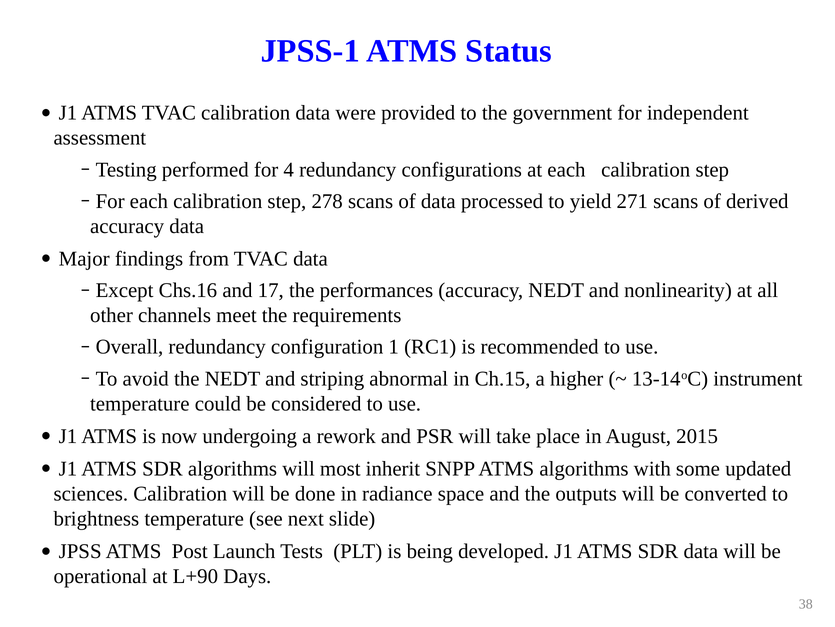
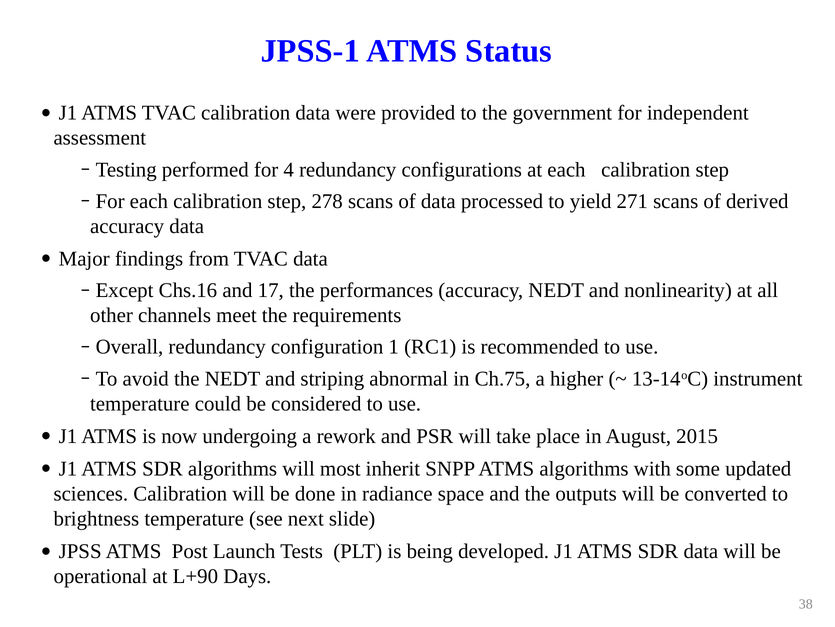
Ch.15: Ch.15 -> Ch.75 (503, 378)
